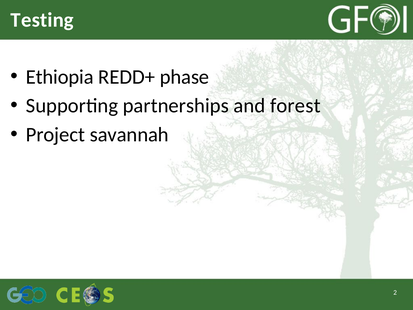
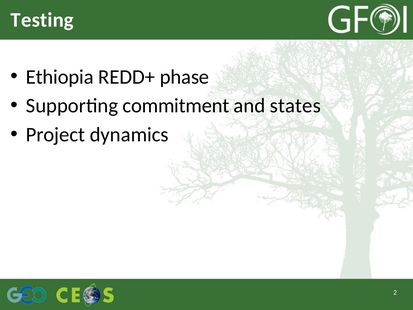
partnerships: partnerships -> commitment (176, 106)
forest: forest -> states (295, 106)
savannah: savannah -> dynamics (129, 135)
